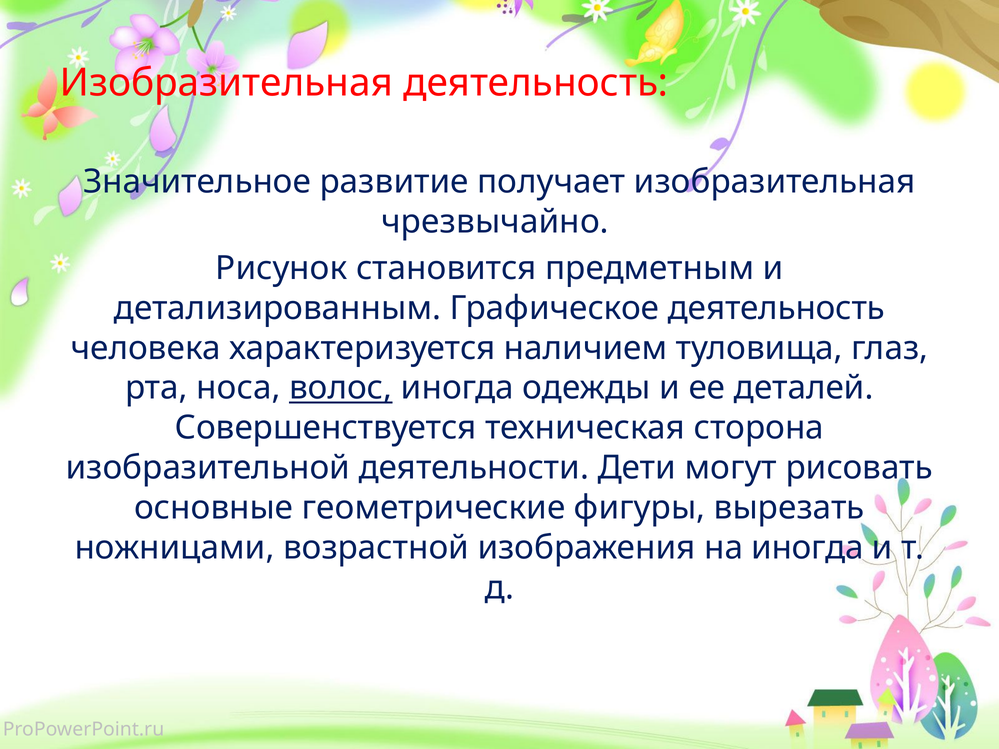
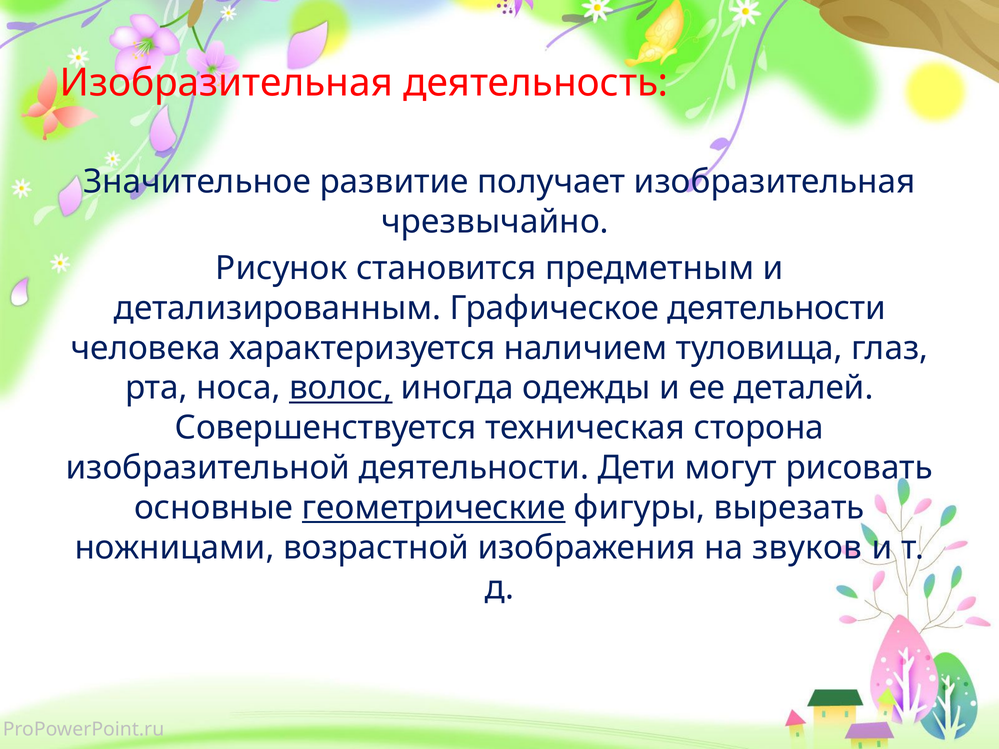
Графическое деятельность: деятельность -> деятельности (777, 308)
геометрические underline: none -> present (434, 508)
на иногда: иногда -> звуков (807, 548)
